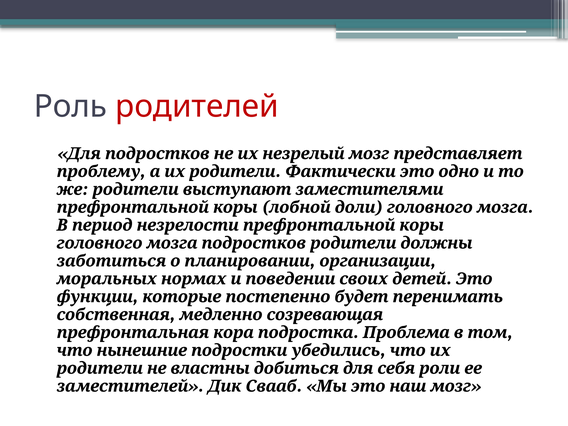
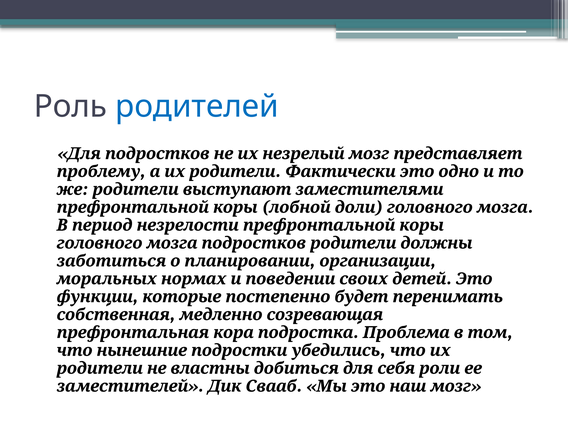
родителей colour: red -> blue (197, 106)
